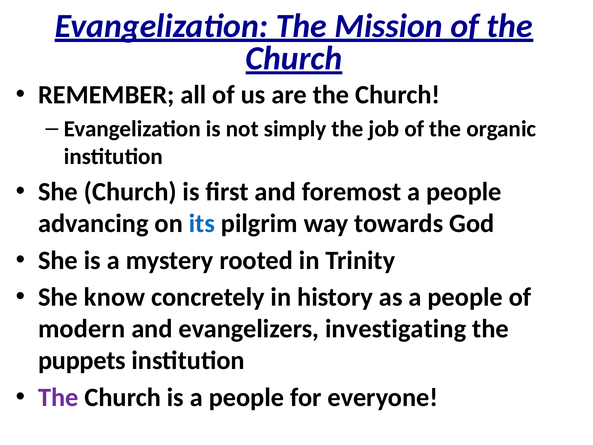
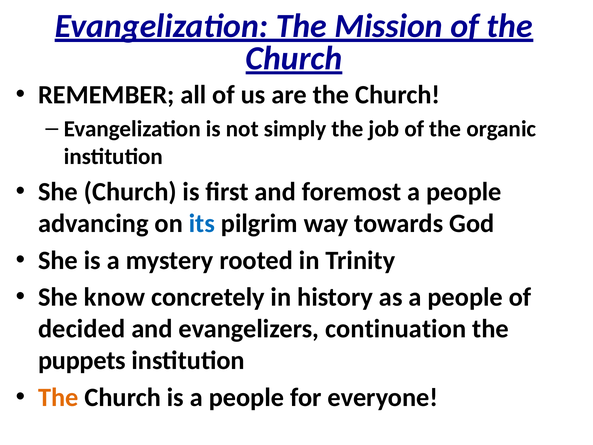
modern: modern -> decided (82, 329)
investigating: investigating -> continuation (396, 329)
The colour: purple -> orange (58, 397)
